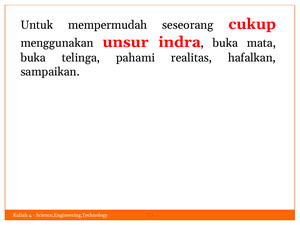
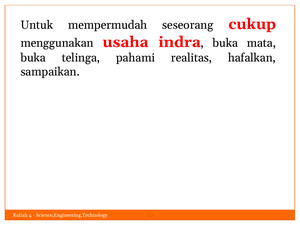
unsur: unsur -> usaha (125, 42)
